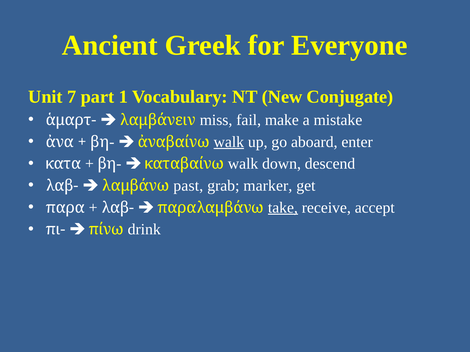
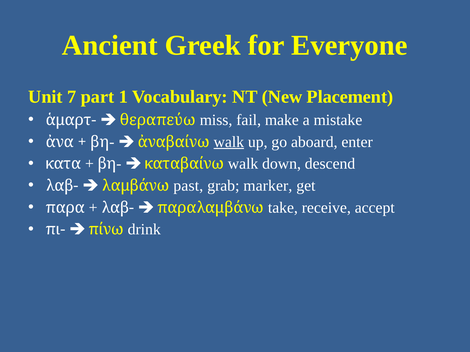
Conjugate: Conjugate -> Placement (350, 97)
λαμβάνειν: λαμβάνειν -> θεραπεύω (158, 120)
take underline: present -> none (283, 208)
